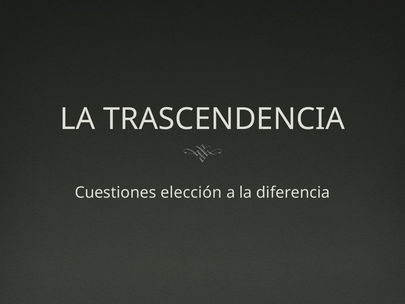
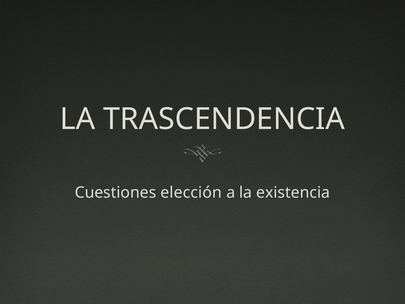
diferencia: diferencia -> existencia (293, 193)
